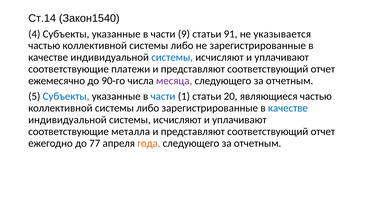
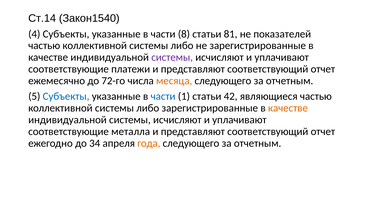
9: 9 -> 8 (184, 34)
91: 91 -> 81 (231, 34)
указывается: указывается -> показателей (282, 34)
системы colour: blue -> purple (172, 57)
90-го: 90-го -> 72-го (113, 81)
месяца colour: purple -> orange (174, 81)
20: 20 -> 42 (231, 96)
качестве colour: blue -> orange (288, 108)
77: 77 -> 34 (95, 143)
